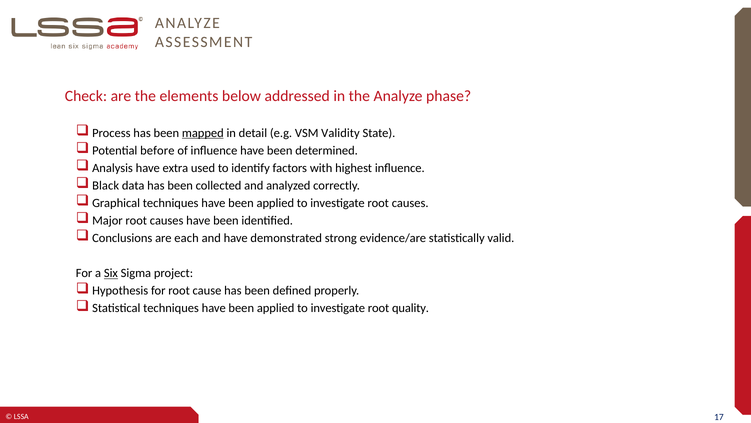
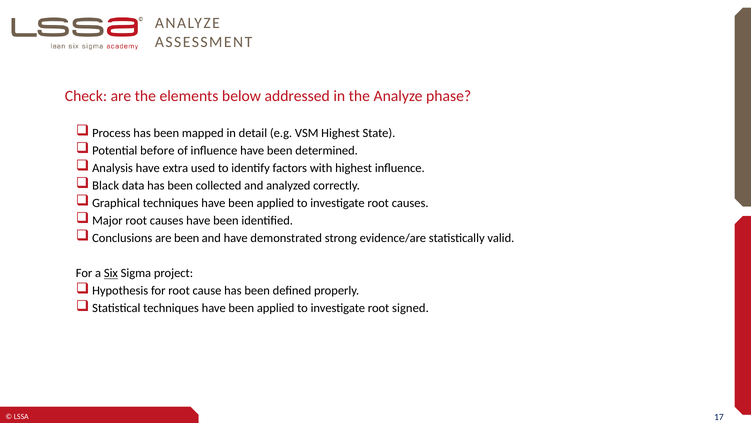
mapped underline: present -> none (203, 133)
VSM Validity: Validity -> Highest (340, 133)
are each: each -> been (187, 238)
quality: quality -> signed (410, 308)
